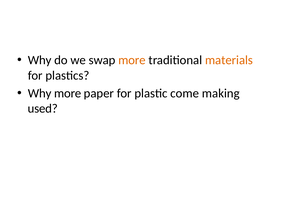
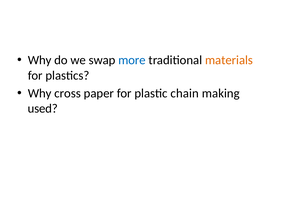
more colour: orange -> blue (132, 60)
Why more: more -> cross (68, 93)
come: come -> chain (185, 93)
